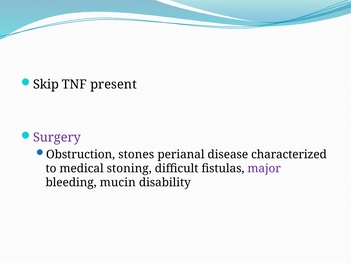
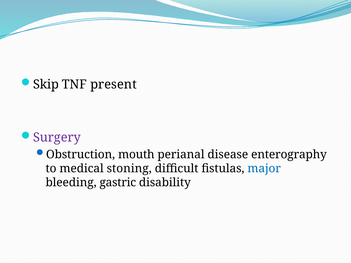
stones: stones -> mouth (136, 155)
characterized: characterized -> enterography (289, 155)
major colour: purple -> blue (264, 169)
mucin: mucin -> gastric (118, 183)
